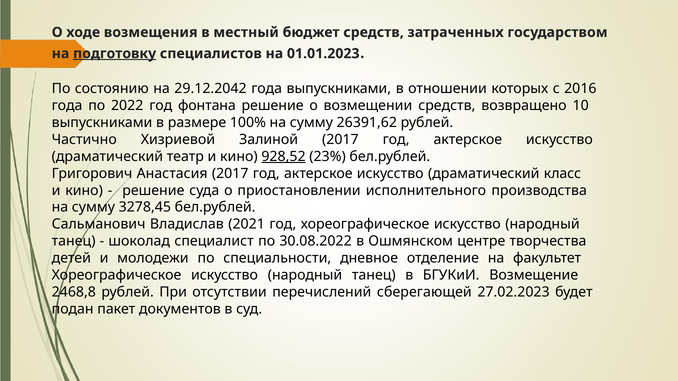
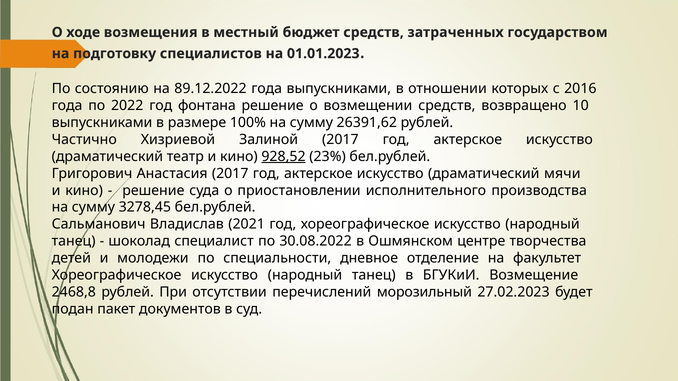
подготовку underline: present -> none (115, 54)
29.12.2042: 29.12.2042 -> 89.12.2022 (210, 89)
класс: класс -> мячи (562, 174)
сберегающей: сберегающей -> морозильный (424, 292)
